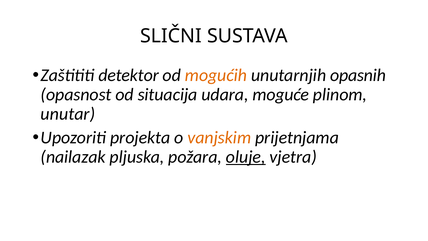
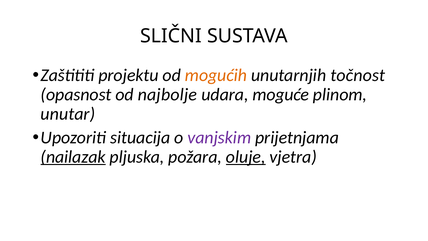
detektor: detektor -> projektu (129, 75)
opasnih: opasnih -> točnost (358, 75)
situacija: situacija -> najbolje (167, 94)
projekta: projekta -> situacija (140, 137)
vanjskim colour: orange -> purple (219, 137)
nailazak underline: none -> present (73, 157)
